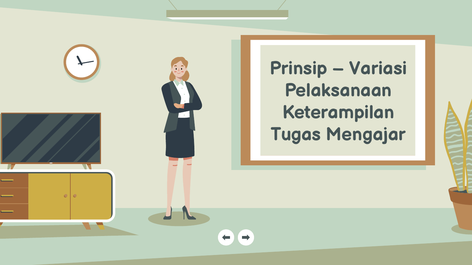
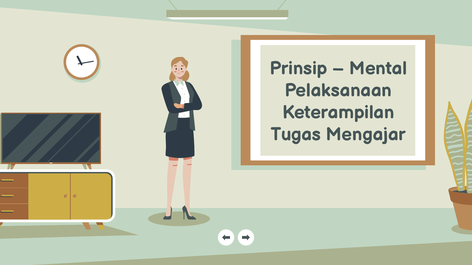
Variasi: Variasi -> Mental (378, 68)
